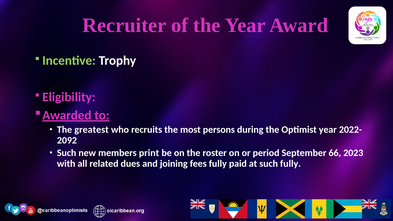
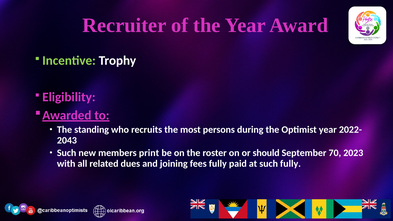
greatest: greatest -> standing (92, 130)
2092: 2092 -> 2043 (67, 140)
period: period -> should (266, 153)
66: 66 -> 70 (335, 153)
